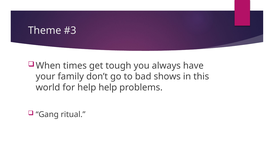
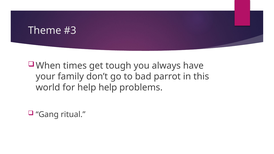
shows: shows -> parrot (167, 77)
